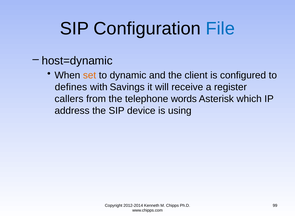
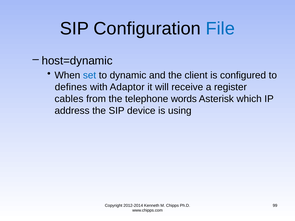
set colour: orange -> blue (90, 75)
Savings: Savings -> Adaptor (127, 87)
callers: callers -> cables (69, 99)
